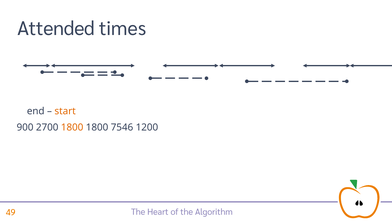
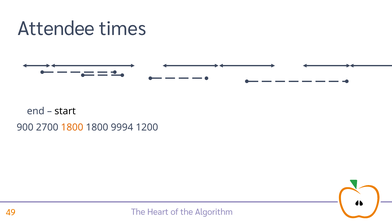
Attended: Attended -> Attendee (56, 28)
start colour: orange -> black (65, 111)
7546: 7546 -> 9994 (122, 127)
